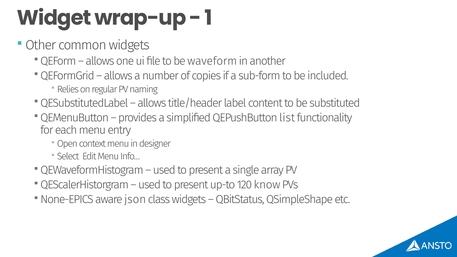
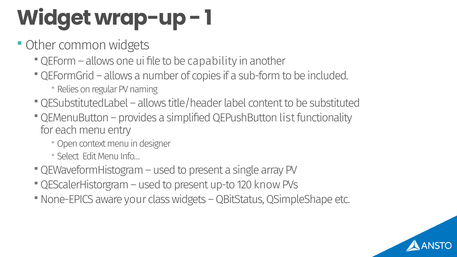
waveform: waveform -> capability (212, 61)
json: json -> your (135, 200)
